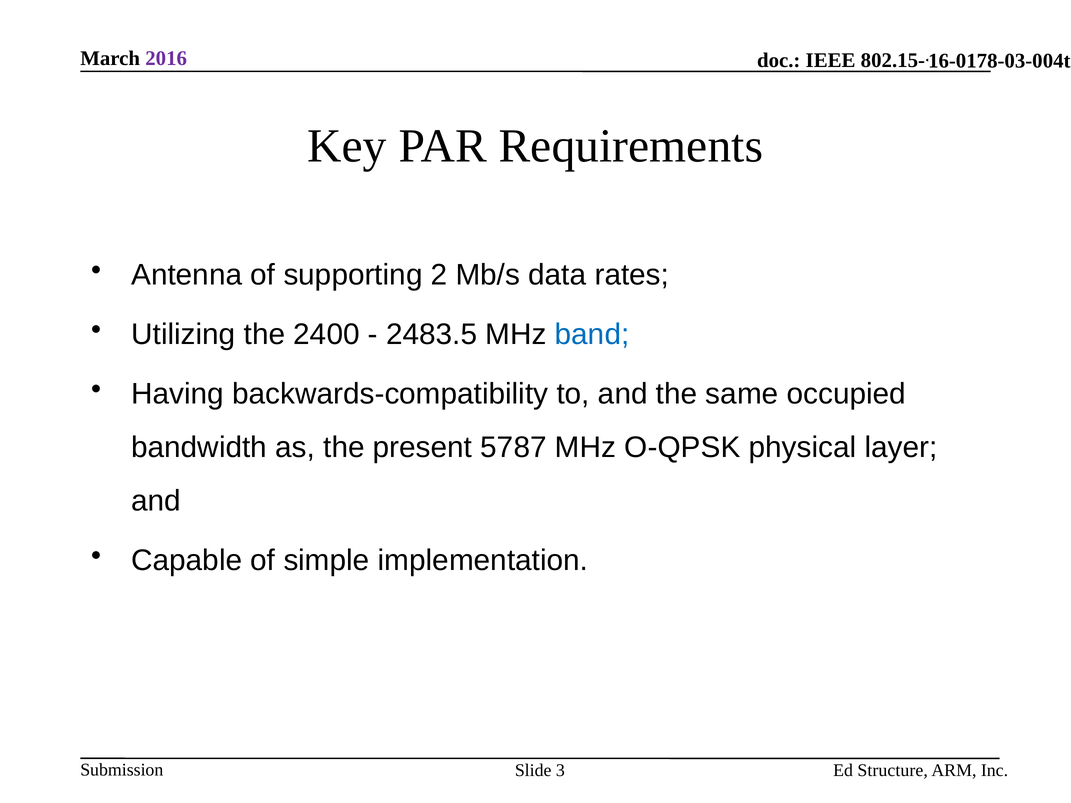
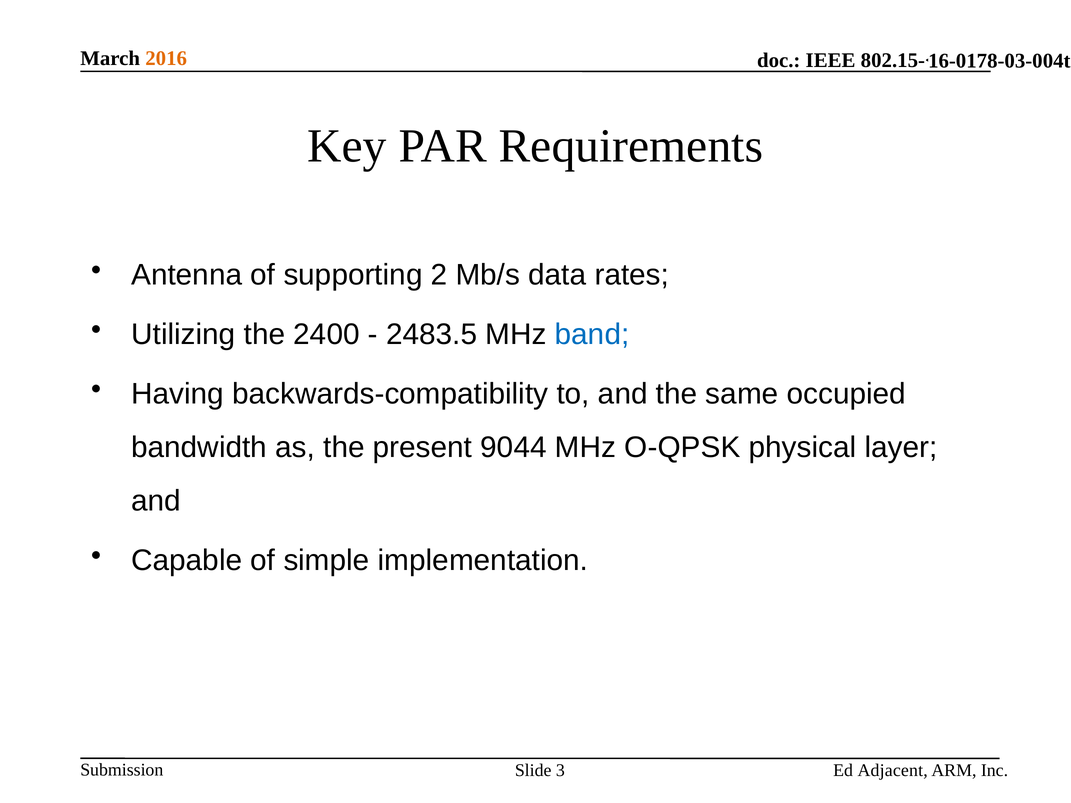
2016 colour: purple -> orange (166, 58)
5787: 5787 -> 9044 (514, 448)
Structure: Structure -> Adjacent (893, 770)
